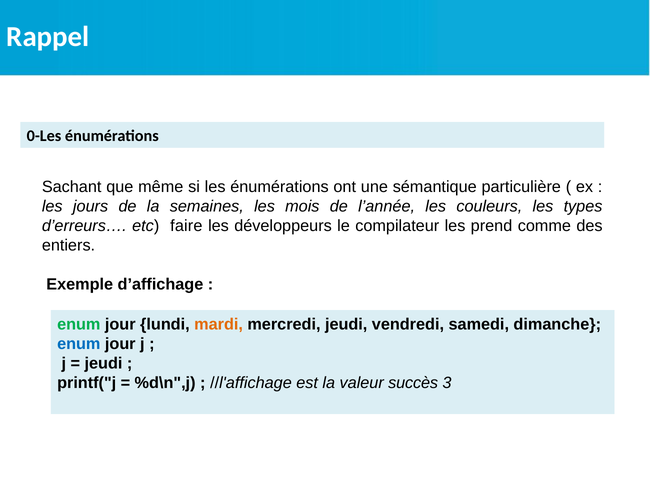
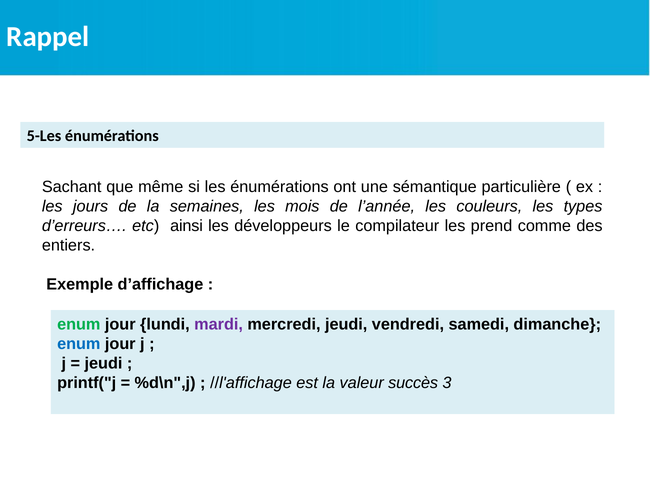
0-Les: 0-Les -> 5-Les (44, 136)
faire: faire -> ainsi (187, 226)
mardi colour: orange -> purple (219, 324)
